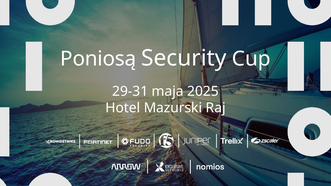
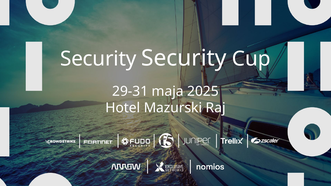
Poniosą: Poniosą -> Security (98, 59)
